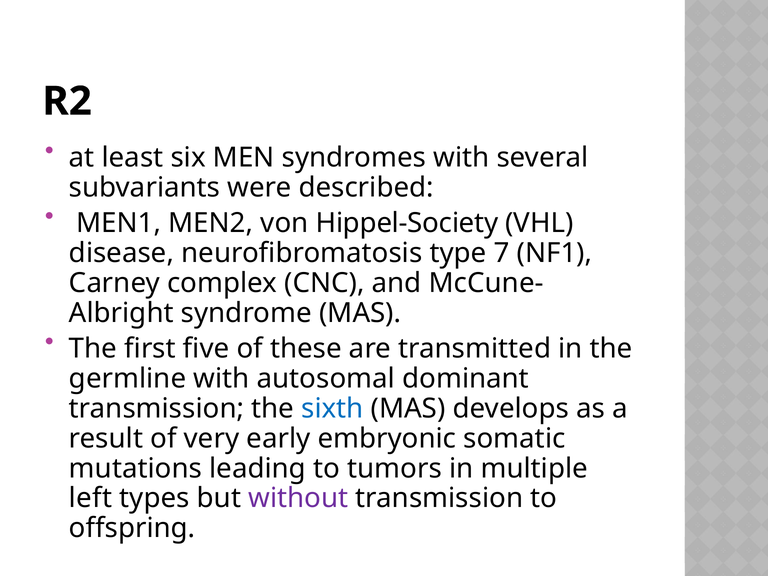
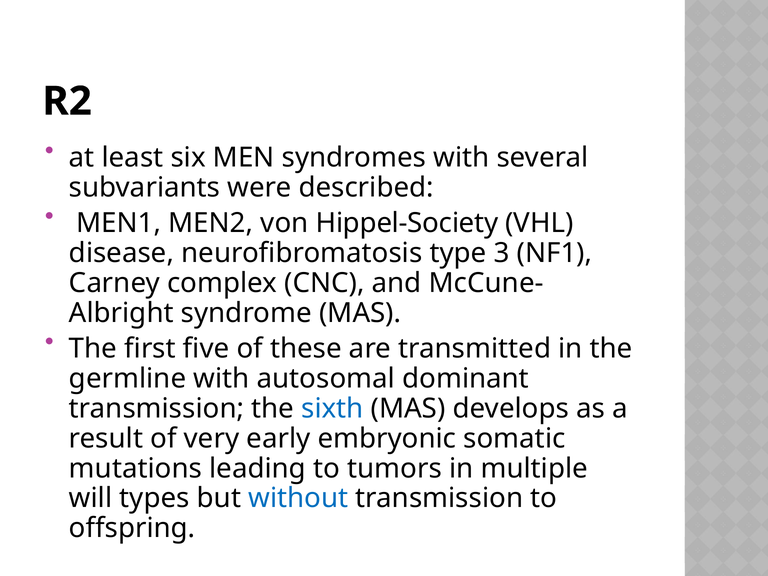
7: 7 -> 3 (502, 253)
left: left -> will (91, 498)
without colour: purple -> blue (298, 498)
